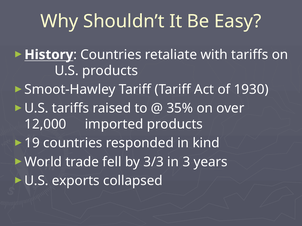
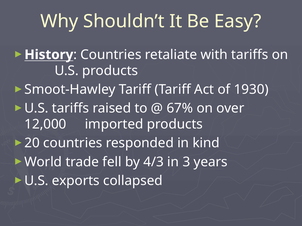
35%: 35% -> 67% (180, 108)
19: 19 -> 20 (32, 143)
3/3: 3/3 -> 4/3 (154, 162)
